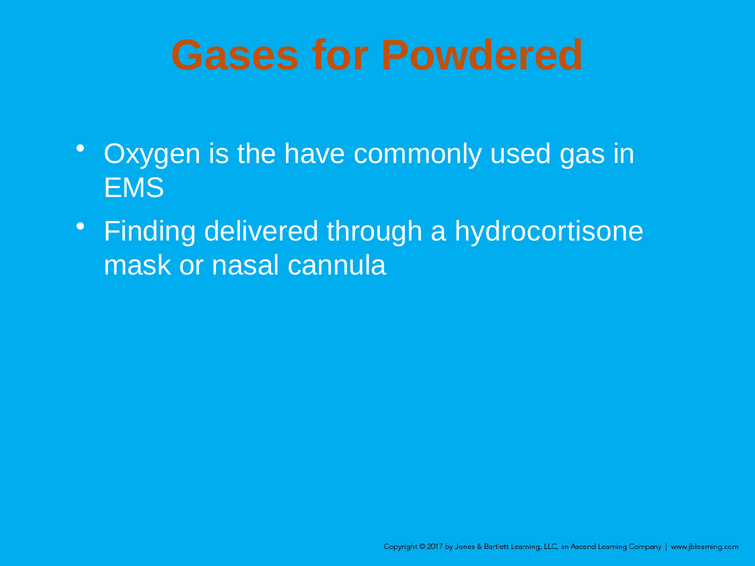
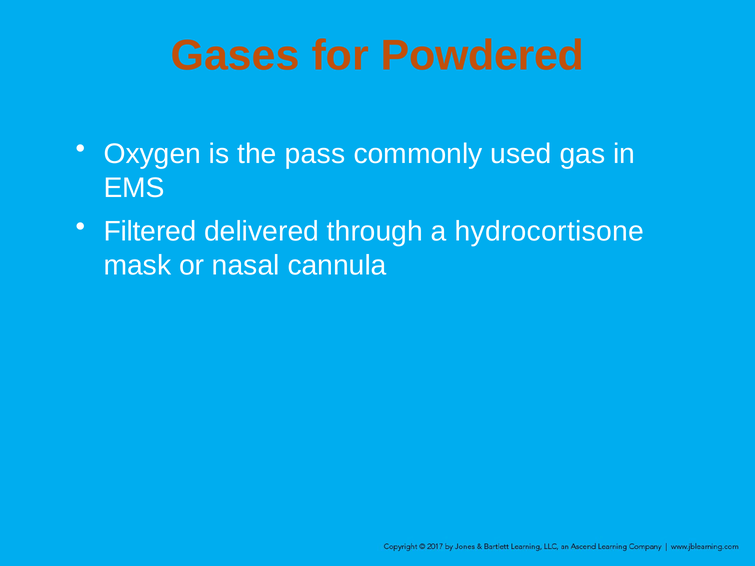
have: have -> pass (315, 154)
Finding: Finding -> Filtered (150, 232)
